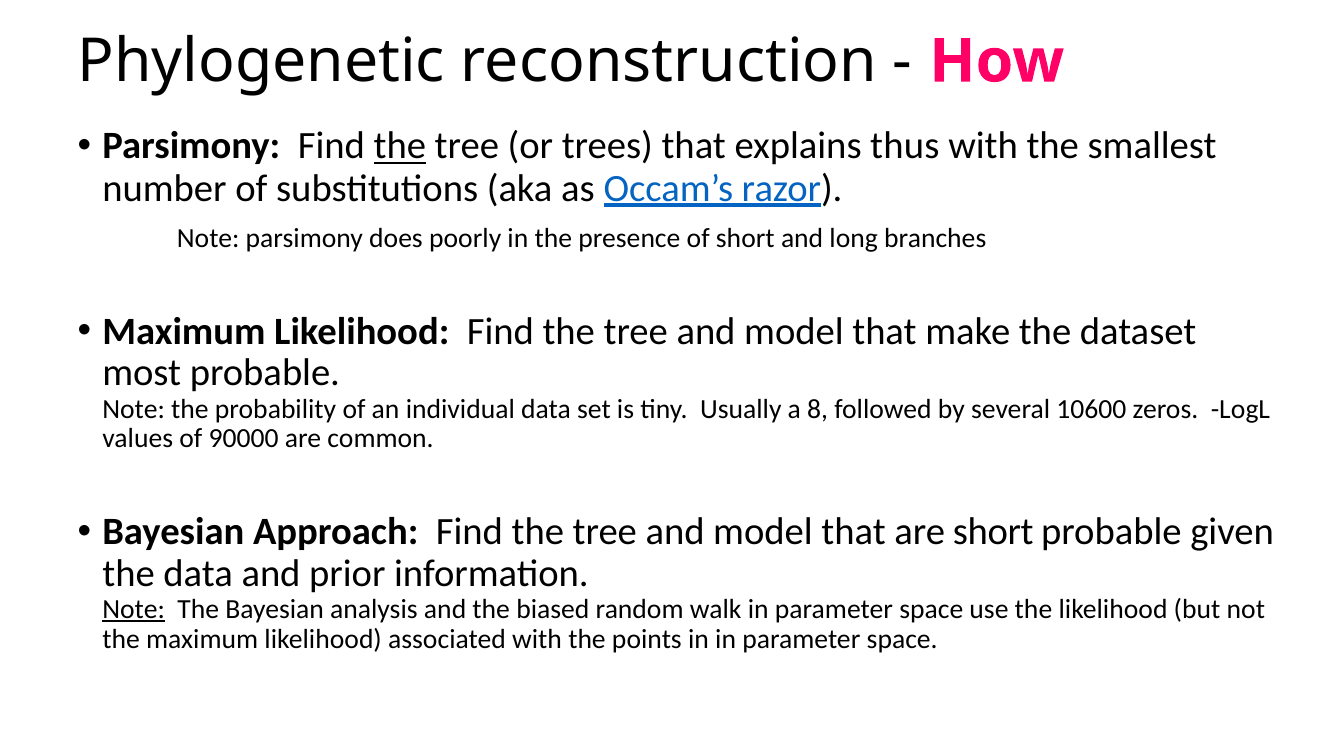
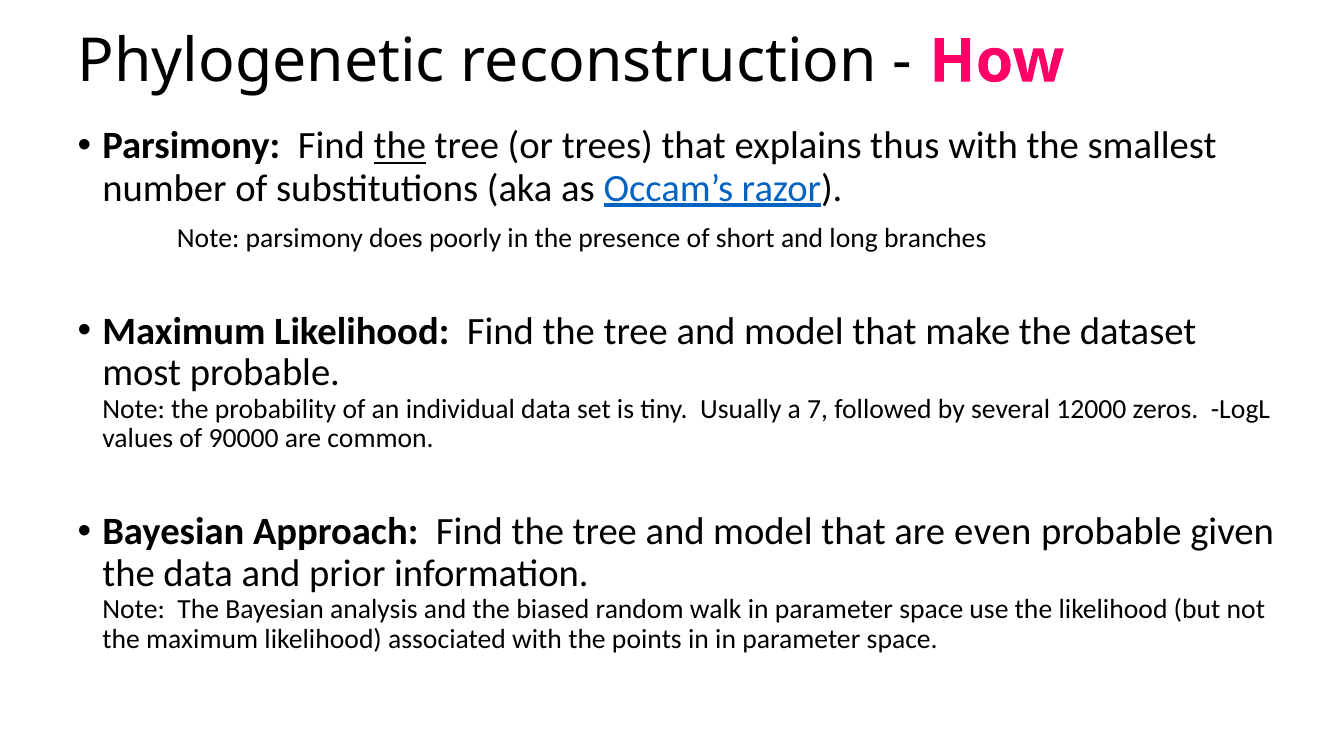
8: 8 -> 7 (818, 409)
10600: 10600 -> 12000 (1091, 409)
are short: short -> even (993, 532)
Note underline: present -> none (134, 610)
